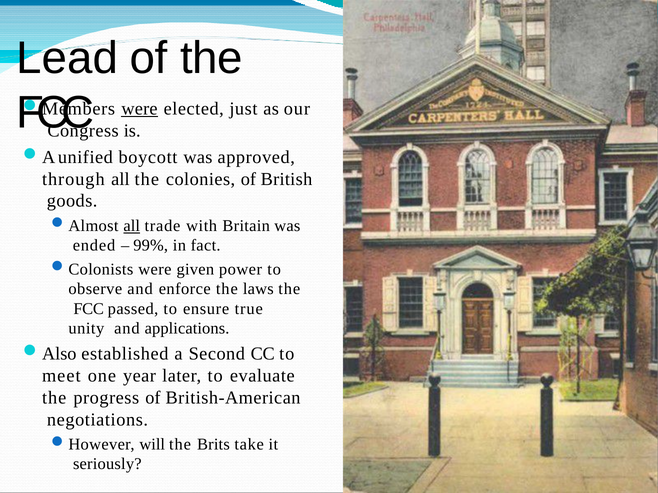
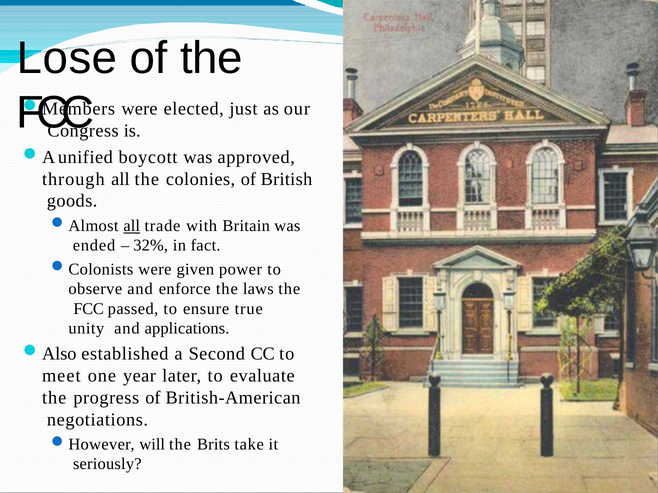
Lead: Lead -> Lose (67, 58)
were underline: present -> none (139, 109)
99%: 99% -> 32% (151, 246)
